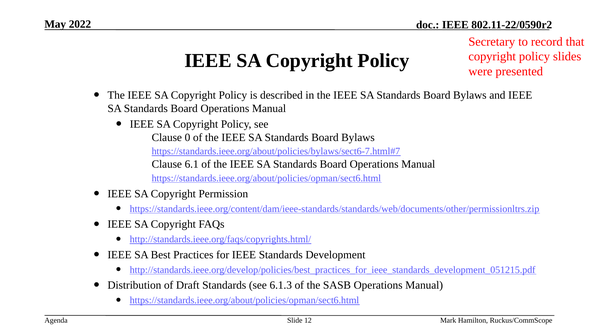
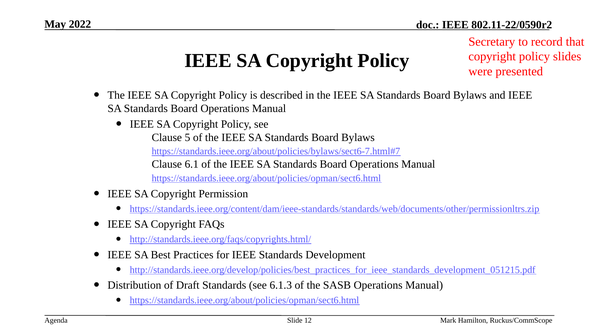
0: 0 -> 5 (187, 138)
